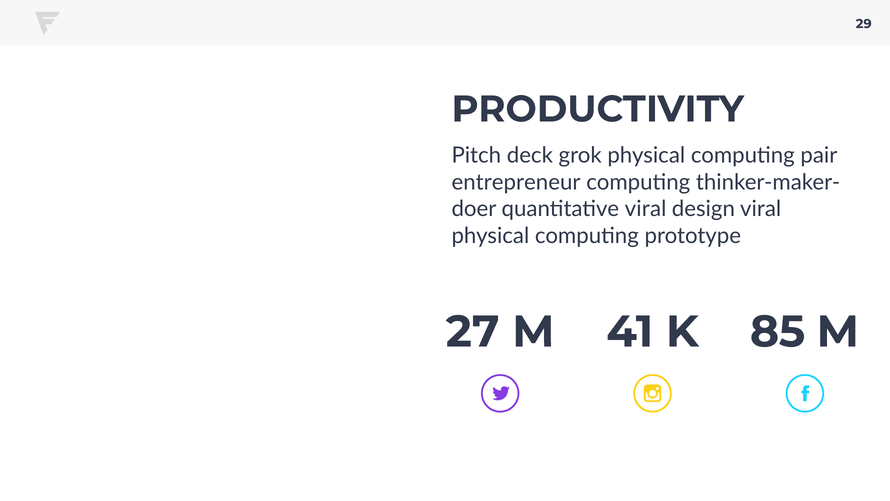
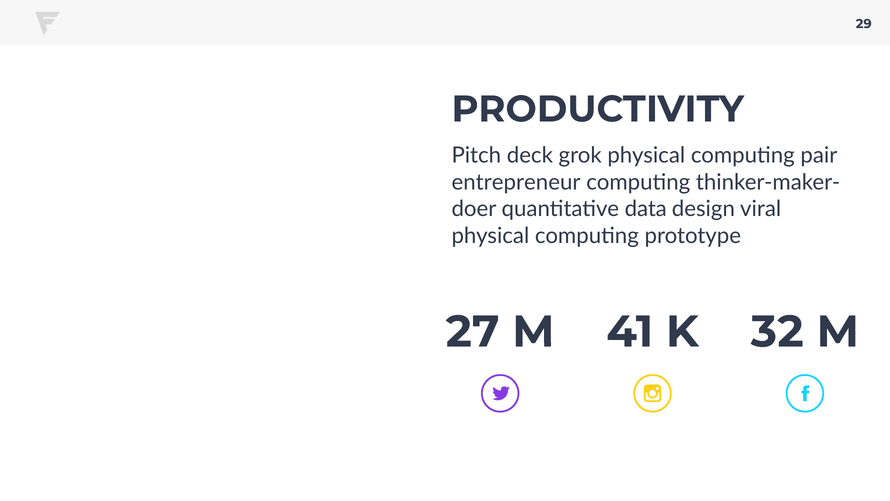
quantitative viral: viral -> data (646, 209)
85: 85 -> 32 (777, 332)
